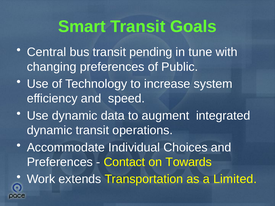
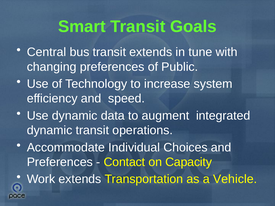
transit pending: pending -> extends (151, 52)
Towards: Towards -> Capacity (189, 162)
Limited: Limited -> Vehicle (235, 179)
